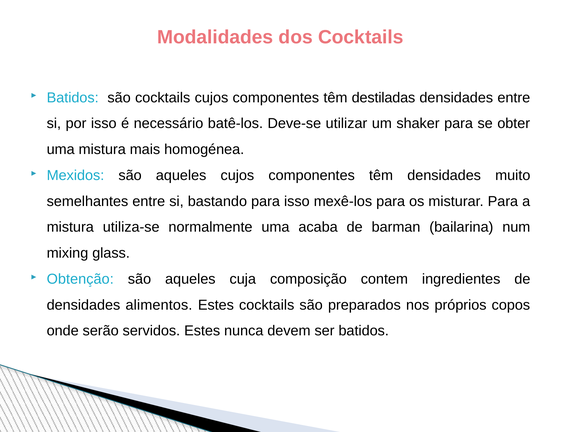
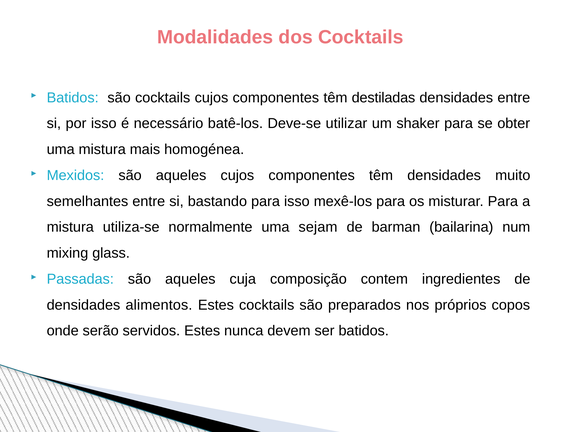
acaba: acaba -> sejam (318, 227)
Obtenção: Obtenção -> Passadas (80, 279)
